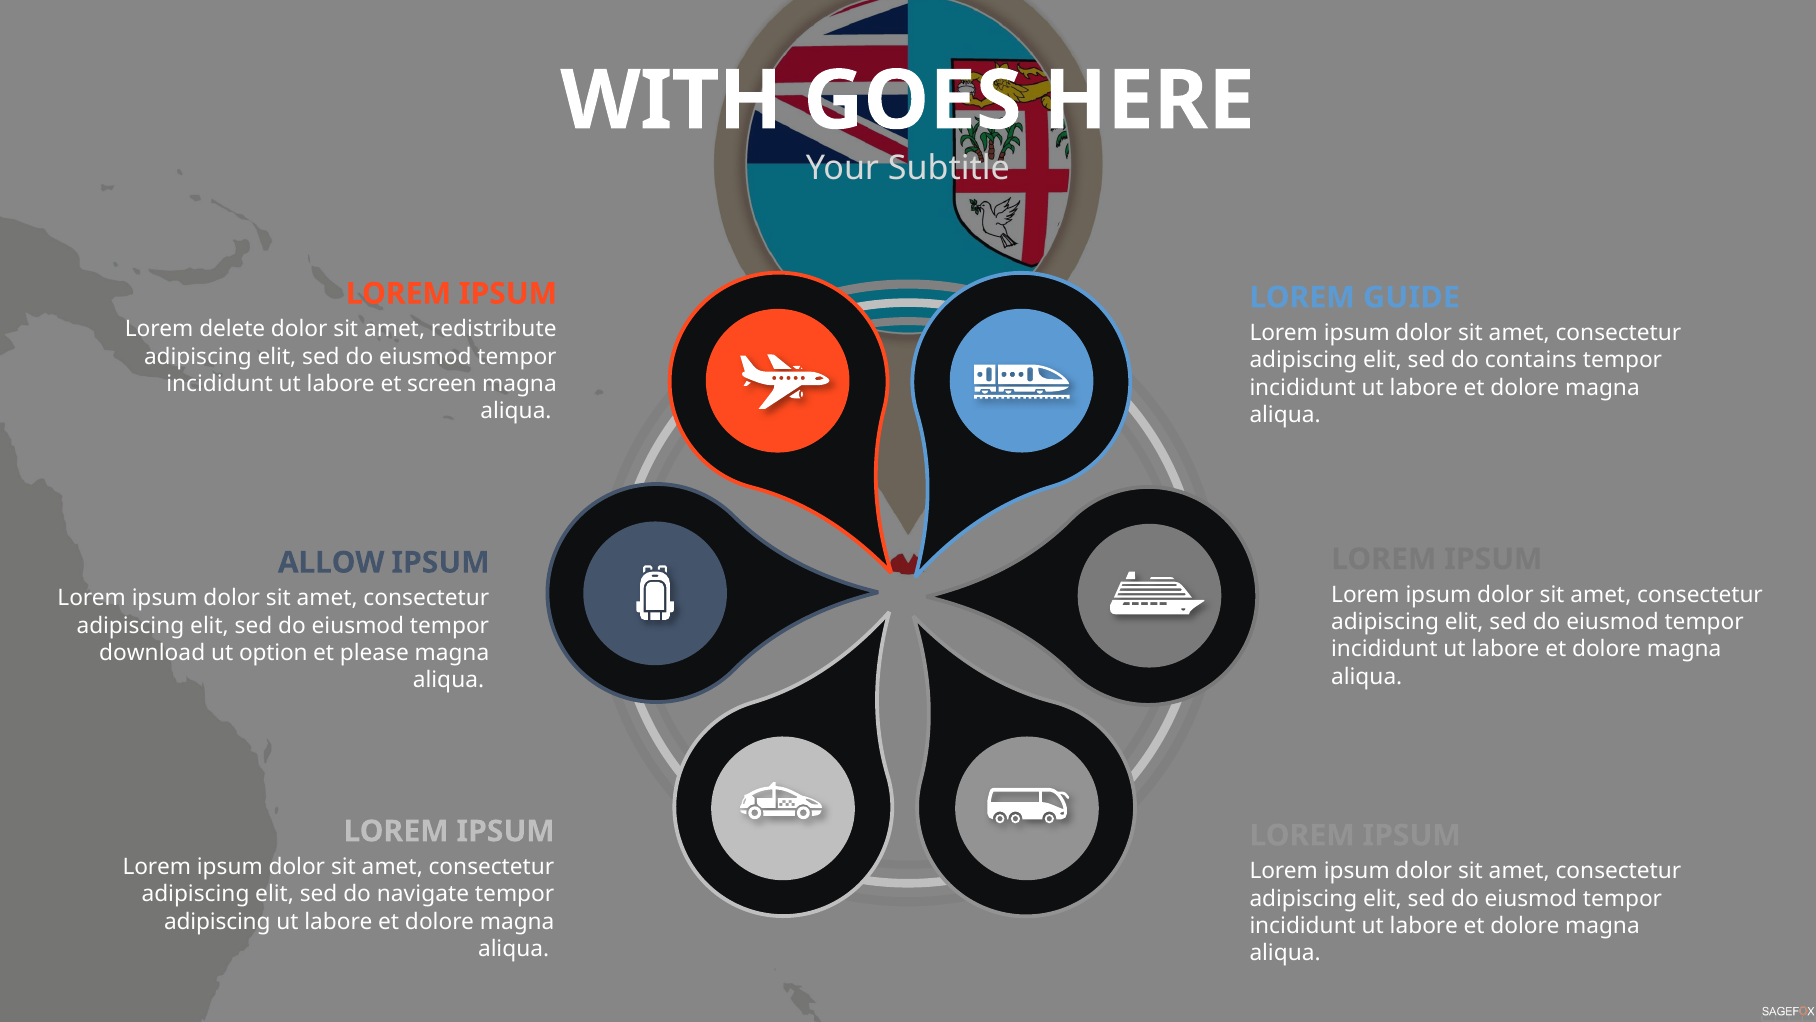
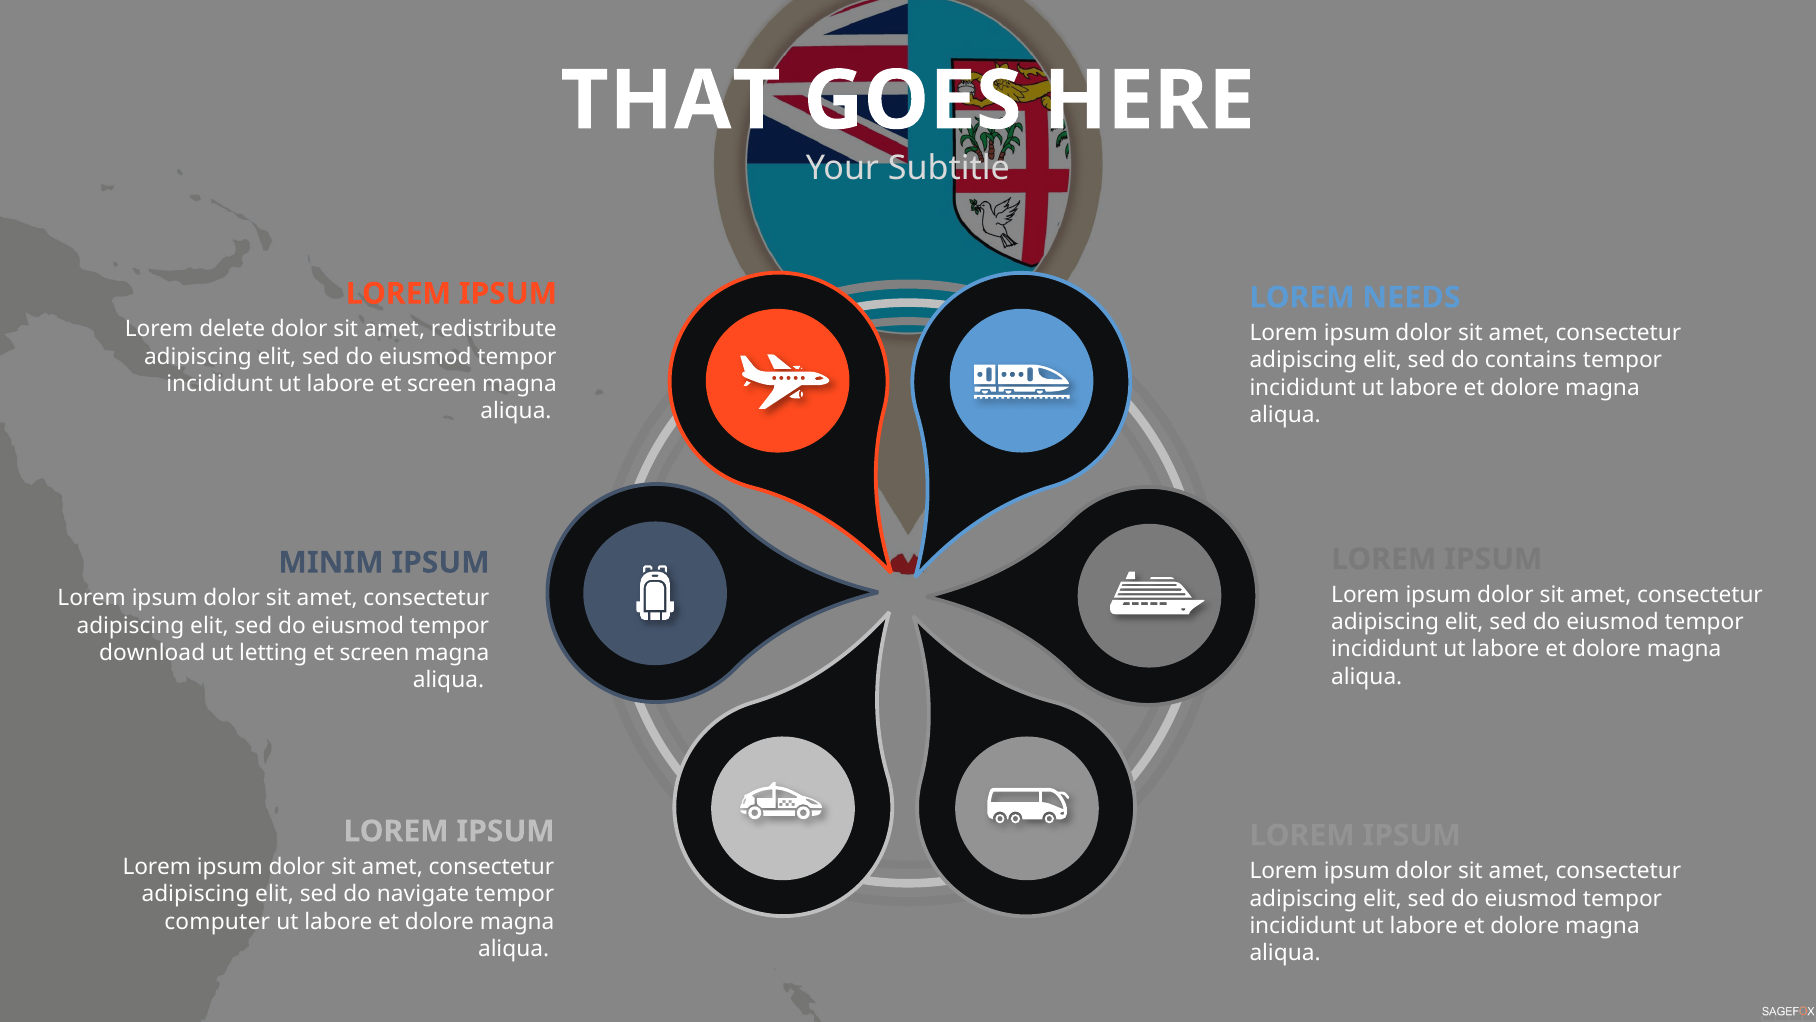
WITH: WITH -> THAT (671, 101)
GUIDE: GUIDE -> NEEDS (1411, 297)
ALLOW: ALLOW -> MINIM (331, 562)
option: option -> letting (273, 653)
please: please -> screen (374, 653)
adipiscing: adipiscing -> computer (217, 921)
